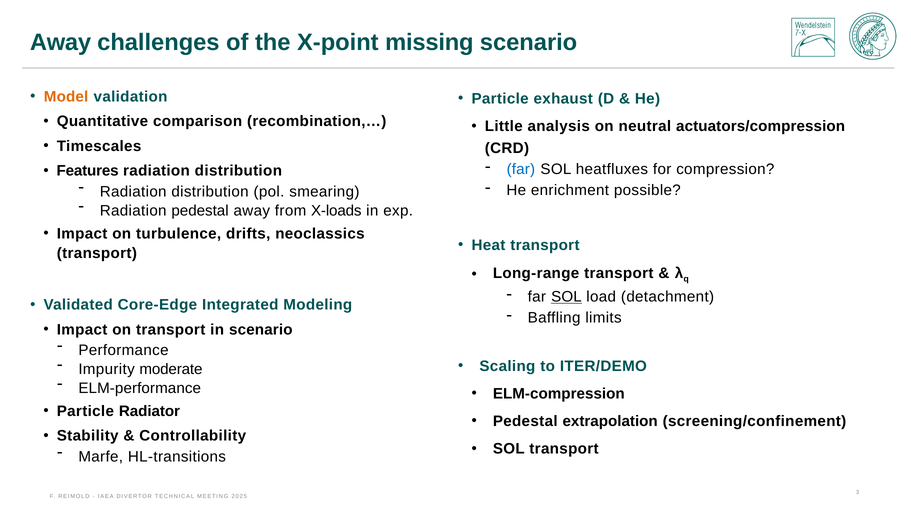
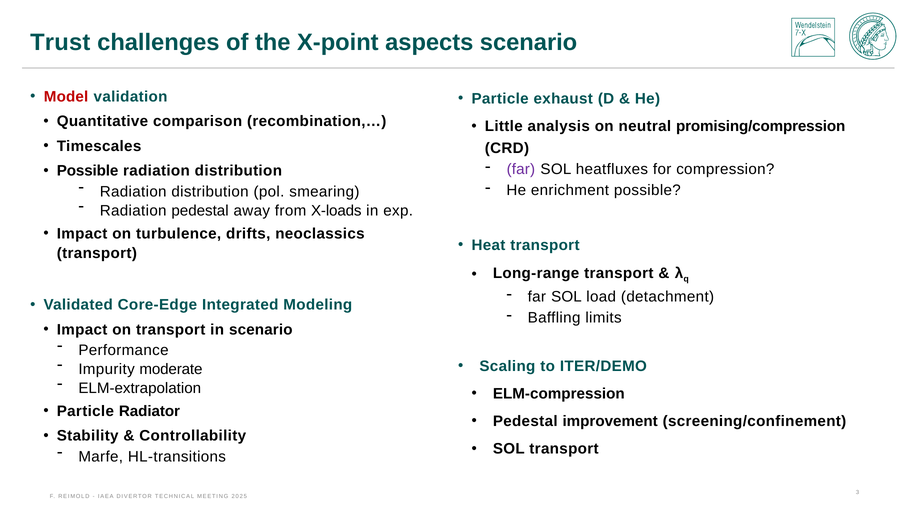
Away: Away -> Trust (60, 43)
missing: missing -> aspects (429, 43)
Model colour: orange -> red (66, 97)
actuators/compression: actuators/compression -> promising/compression (761, 127)
far colour: blue -> purple (521, 169)
Features: Features -> Possible (88, 171)
SOL underline: present -> none (566, 297)
ELM-performance: ELM-performance -> ELM-extrapolation (140, 389)
extrapolation: extrapolation -> improvement (610, 422)
